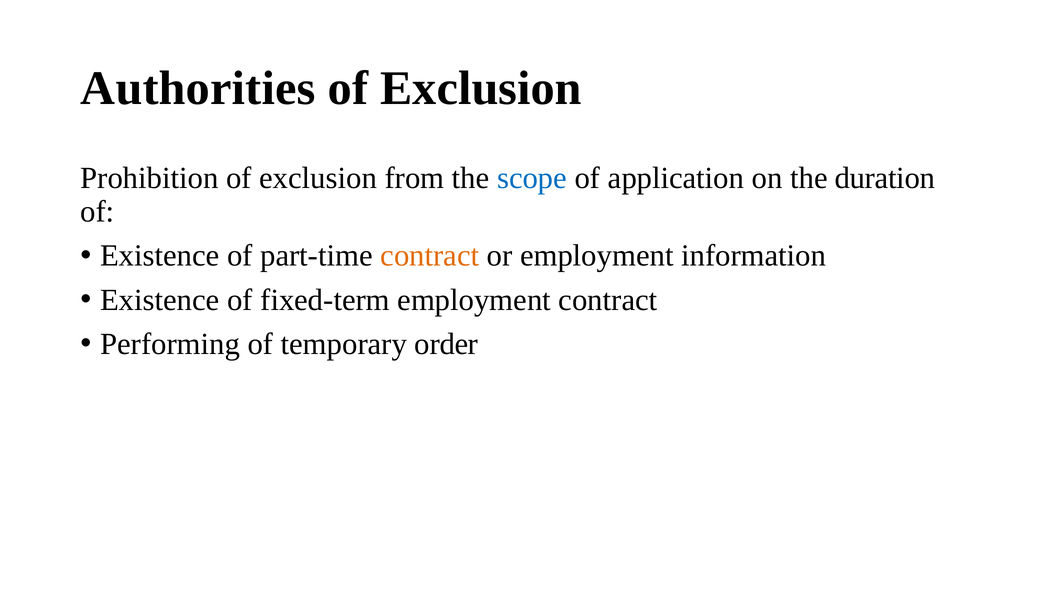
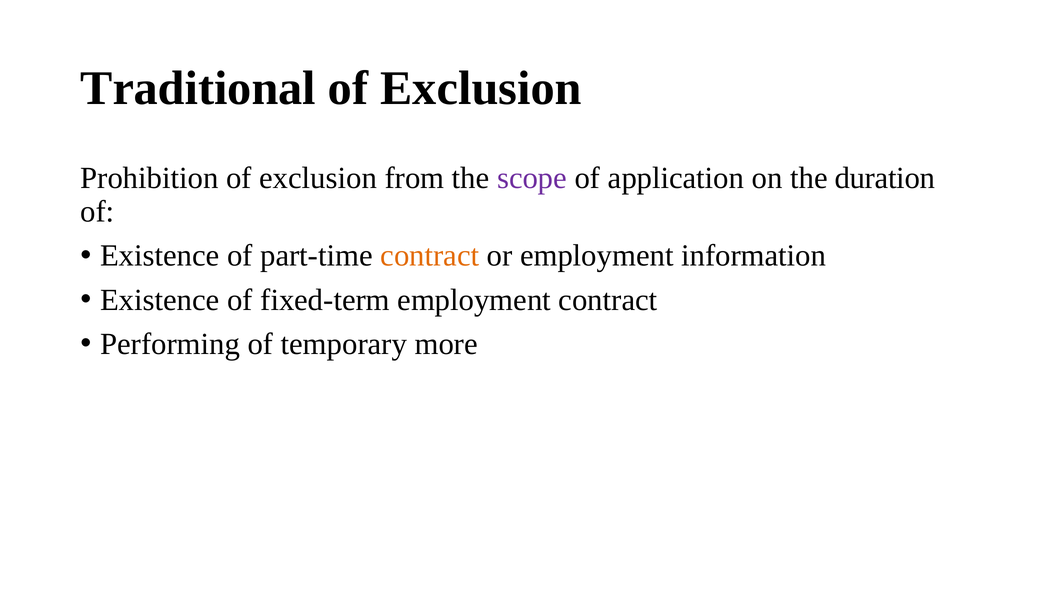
Authorities: Authorities -> Traditional (198, 89)
scope colour: blue -> purple (532, 178)
order: order -> more (446, 344)
